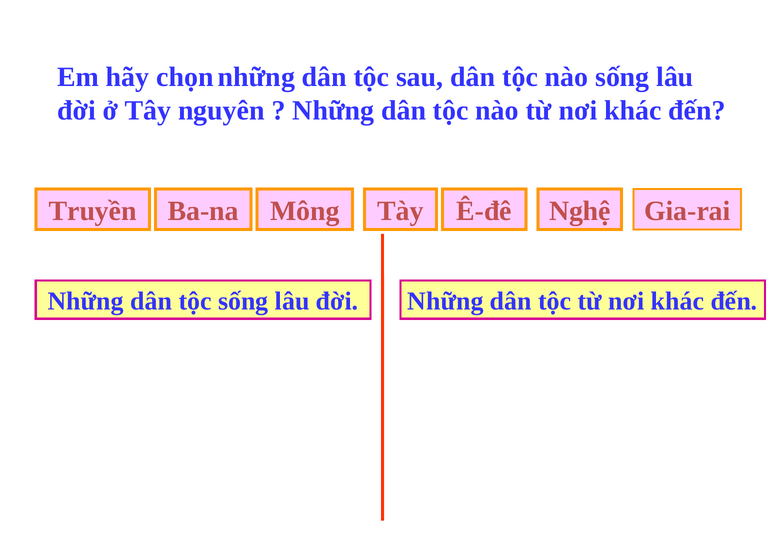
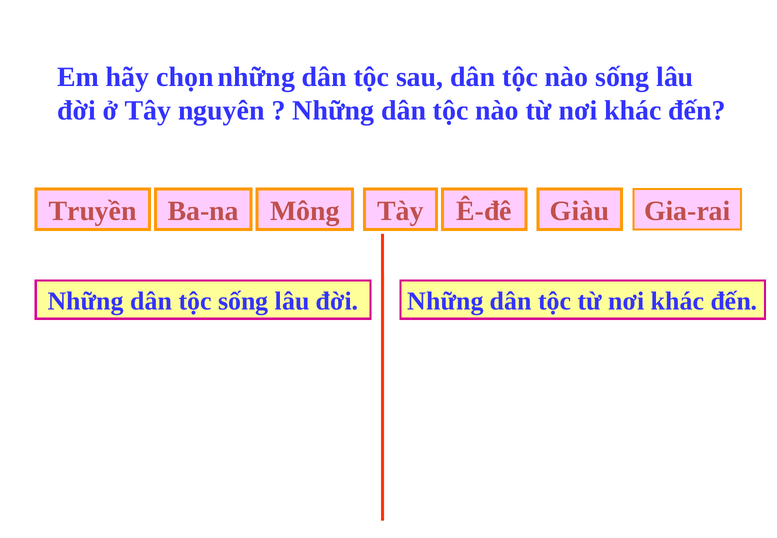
Nghệ: Nghệ -> Giàu (580, 211)
